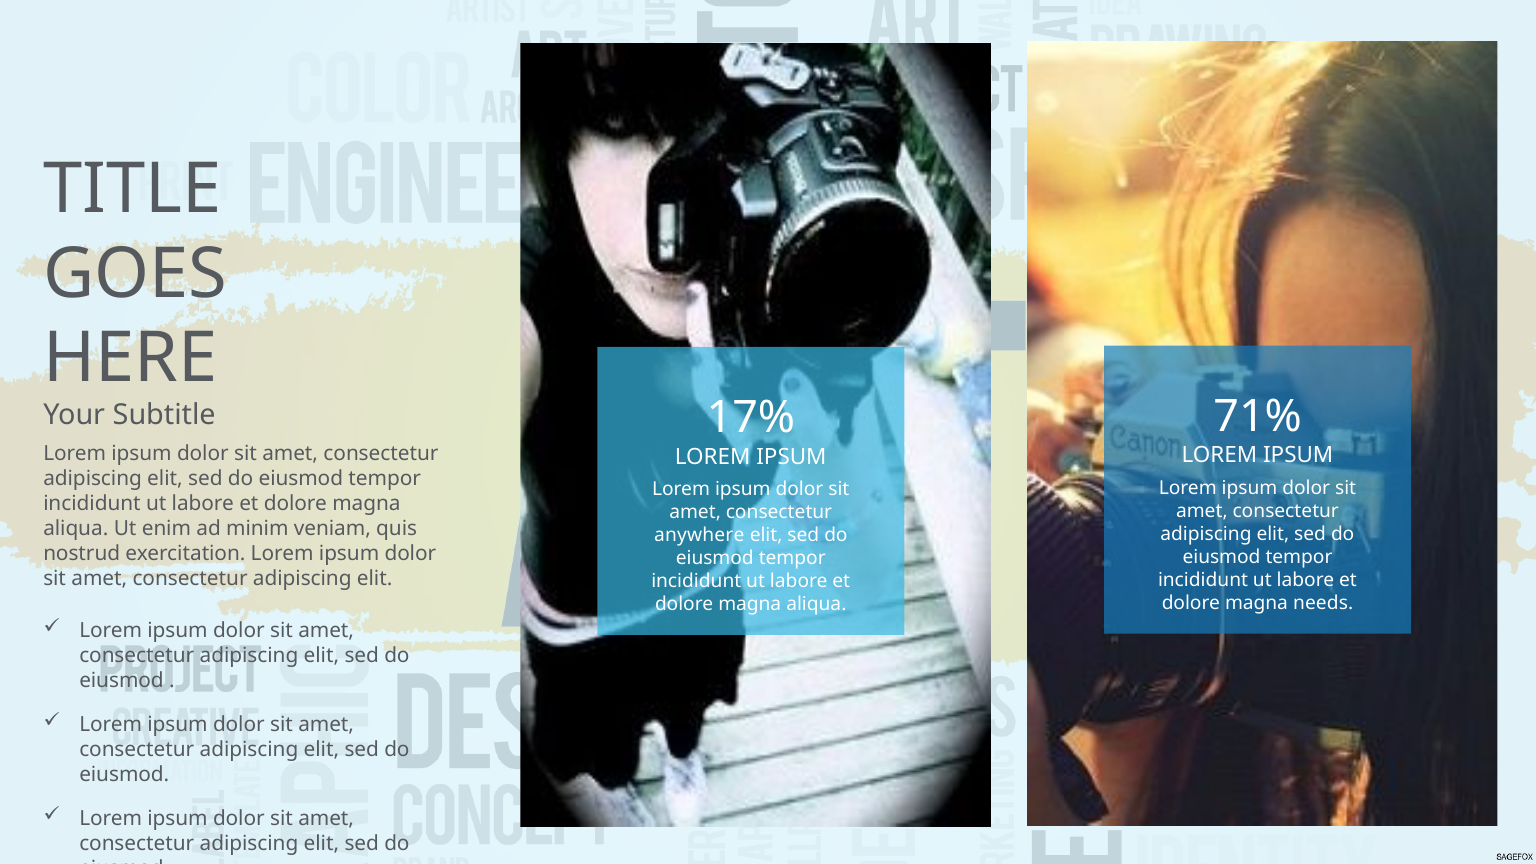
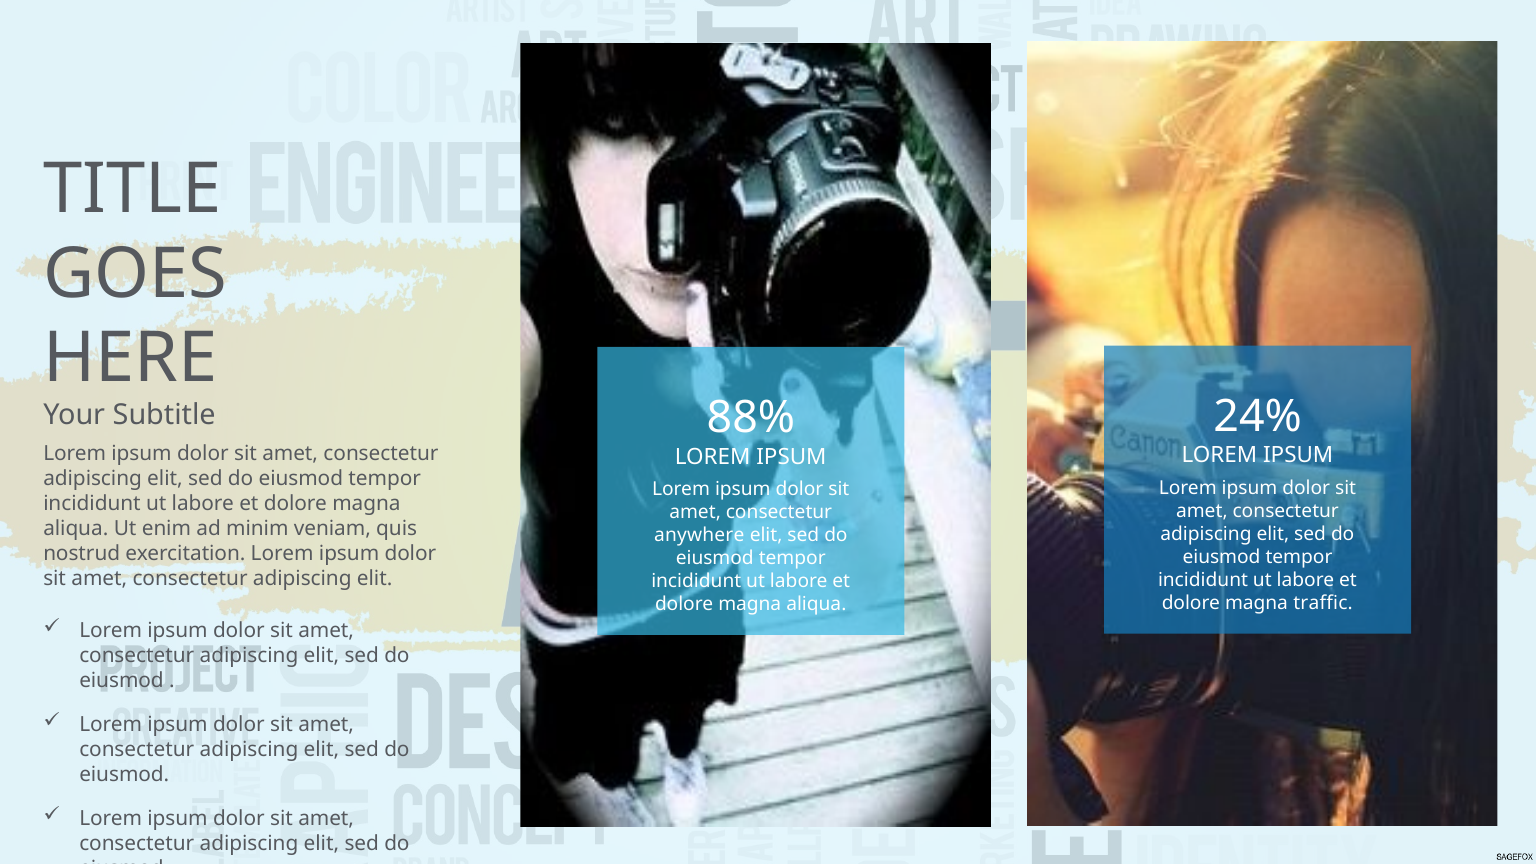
71%: 71% -> 24% (1258, 417)
17%: 17% -> 88% (751, 418)
needs: needs -> traffic (1323, 603)
